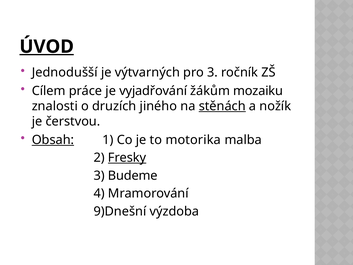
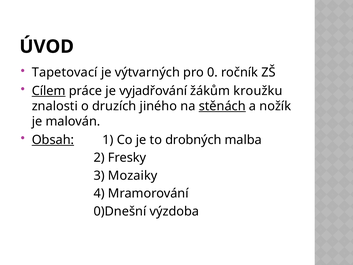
ÚVOD underline: present -> none (47, 47)
Jednodušší: Jednodušší -> Tapetovací (65, 72)
pro 3: 3 -> 0 (212, 72)
Cílem underline: none -> present (49, 91)
mozaiku: mozaiku -> kroužku (258, 91)
čerstvou: čerstvou -> malován (73, 121)
motorika: motorika -> drobných (193, 140)
Fresky underline: present -> none (127, 158)
Budeme: Budeme -> Mozaiky (133, 175)
9)Dnešní: 9)Dnešní -> 0)Dnešní (120, 211)
